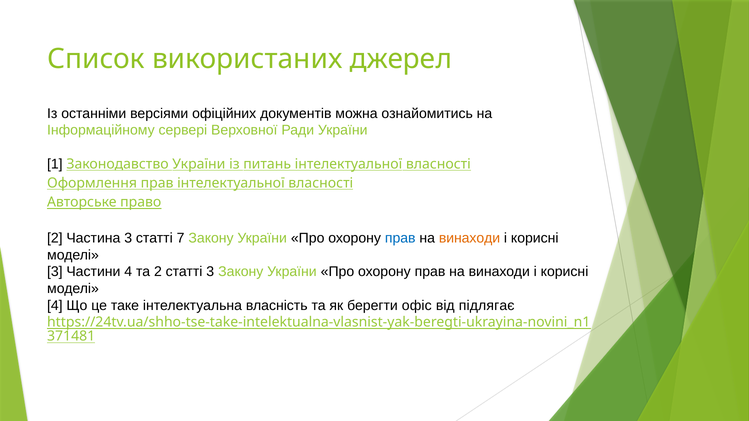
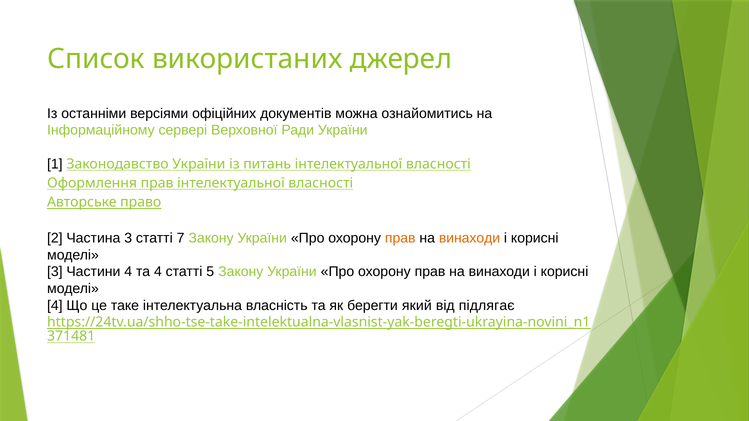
прав colour: blue -> orange (400, 238)
та 2: 2 -> 4 (158, 272)
статті 3: 3 -> 5 (210, 272)
офіс: офіс -> який (417, 306)
